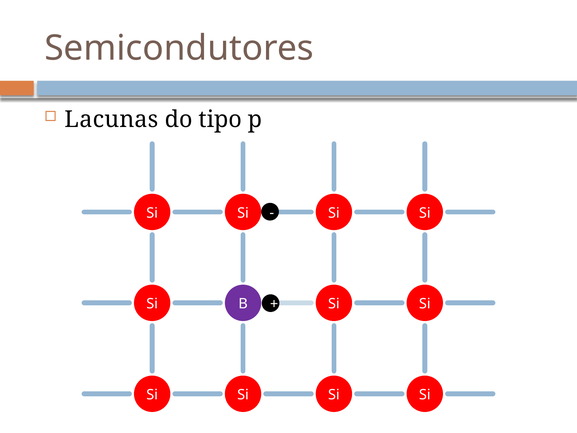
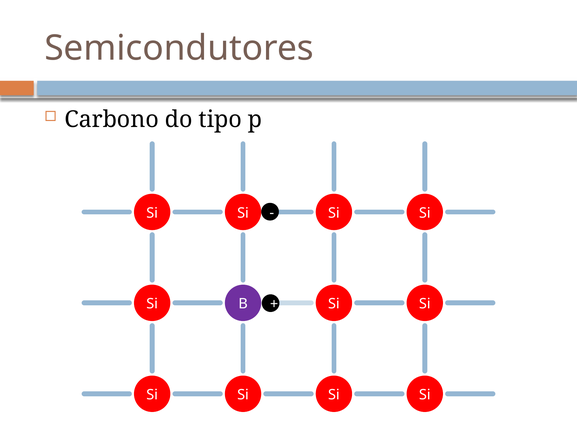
Lacunas: Lacunas -> Carbono (112, 119)
